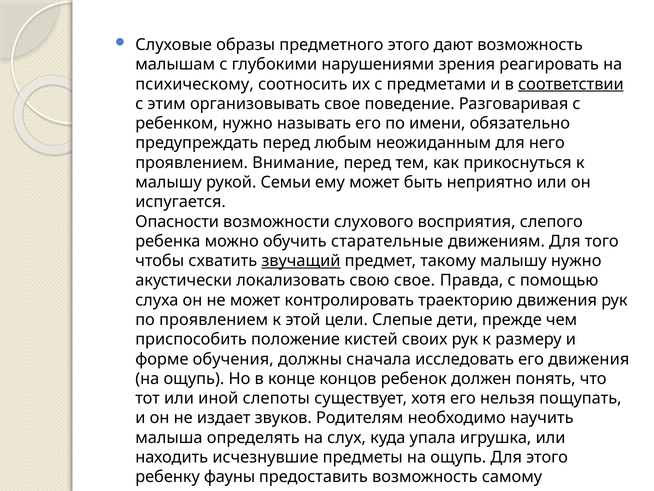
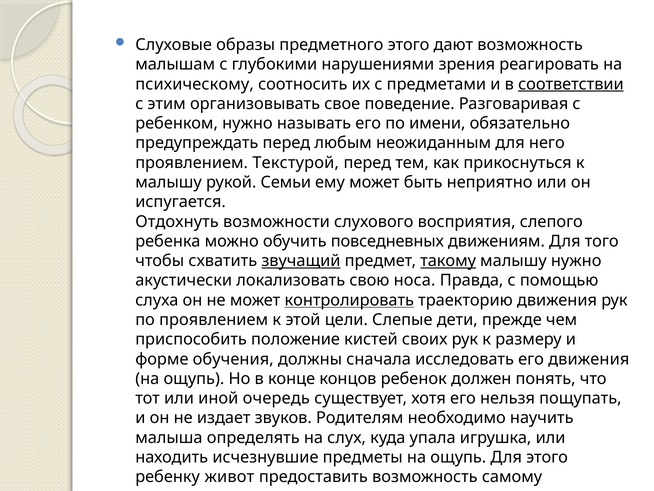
Внимание: Внимание -> Текстурой (296, 163)
Опасности: Опасности -> Отдохнуть (177, 221)
старательные: старательные -> повседневных (387, 241)
такому underline: none -> present (448, 261)
свою свое: свое -> носа (415, 280)
контролировать underline: none -> present (349, 300)
слепоты: слепоты -> очередь (276, 398)
фауны: фауны -> живот (229, 476)
